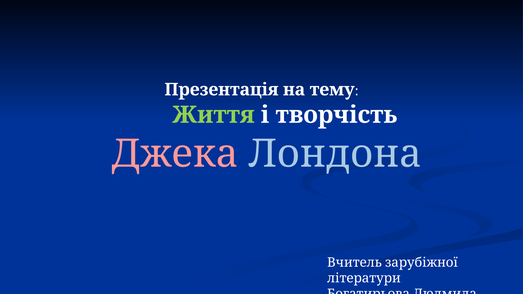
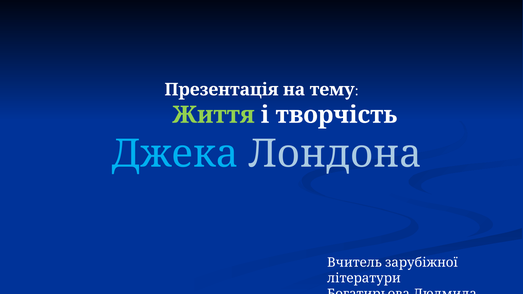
Джека colour: pink -> light blue (175, 154)
